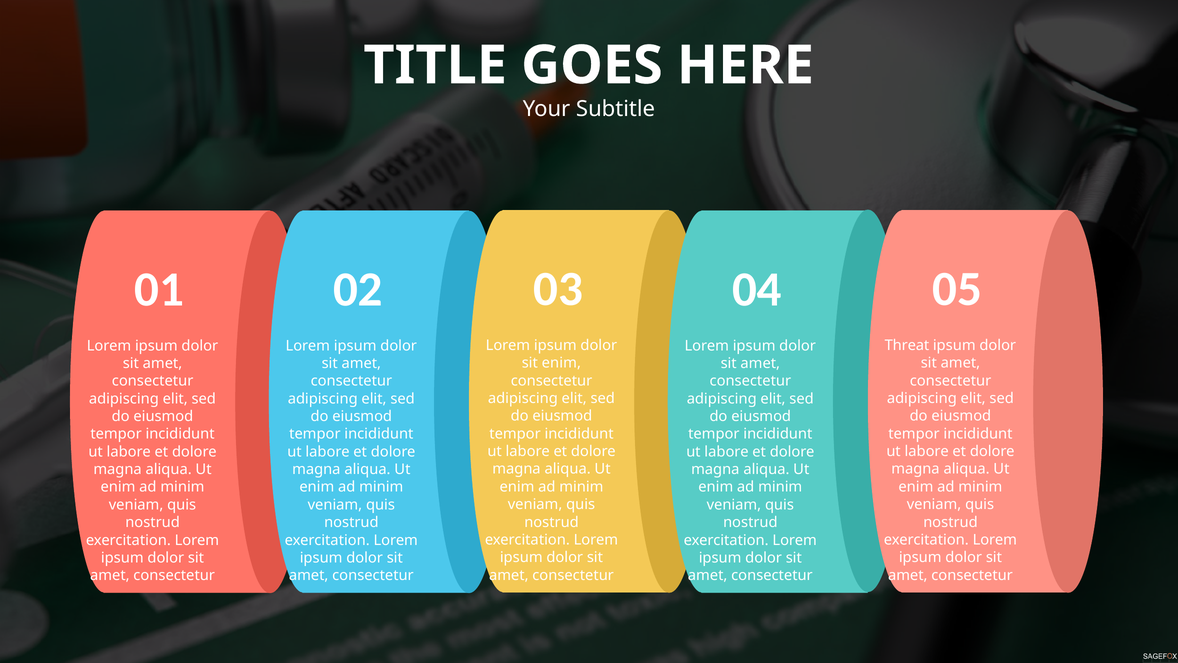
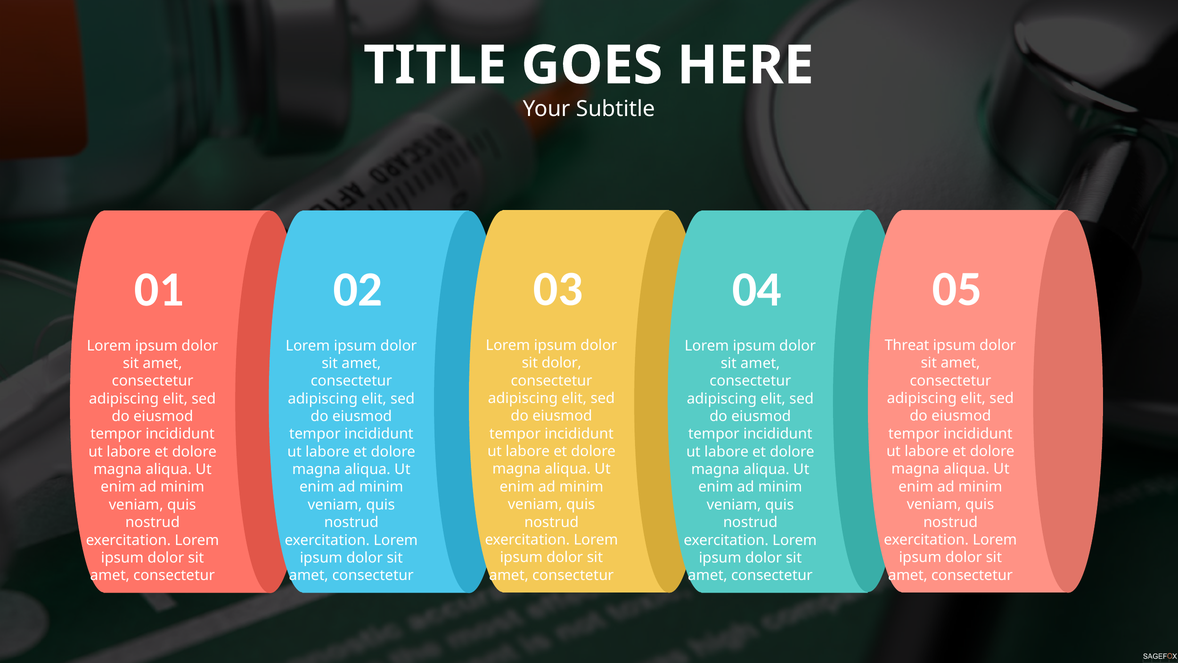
sit enim: enim -> dolor (562, 363)
